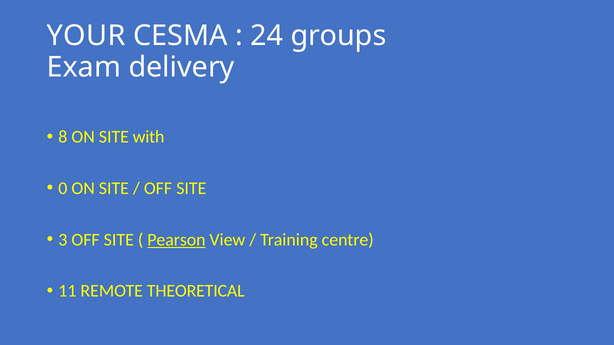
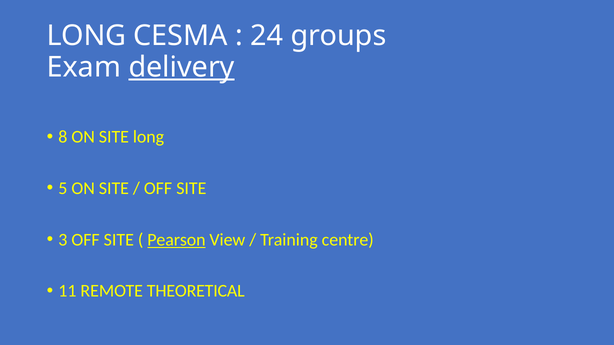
YOUR: YOUR -> LONG (86, 36)
delivery underline: none -> present (182, 67)
SITE with: with -> long (149, 137)
0: 0 -> 5 (63, 188)
